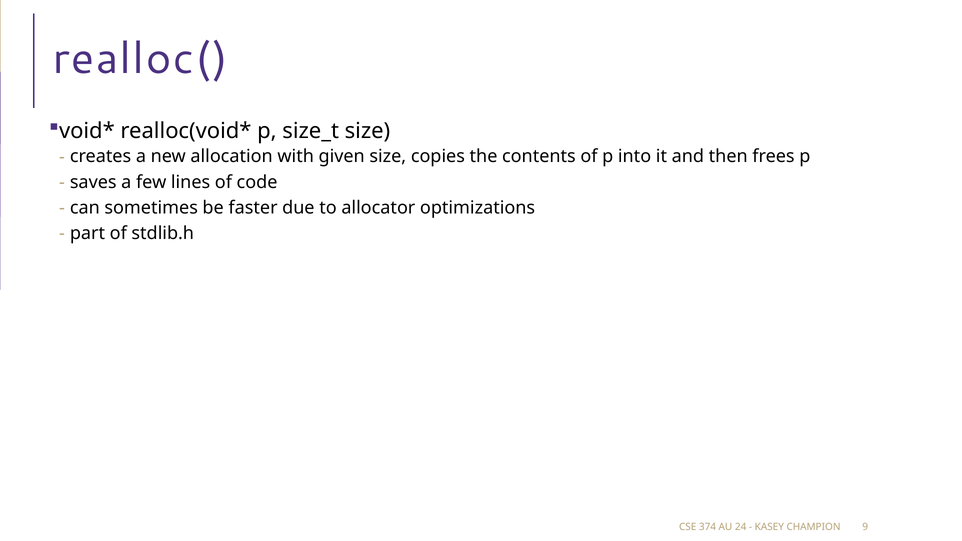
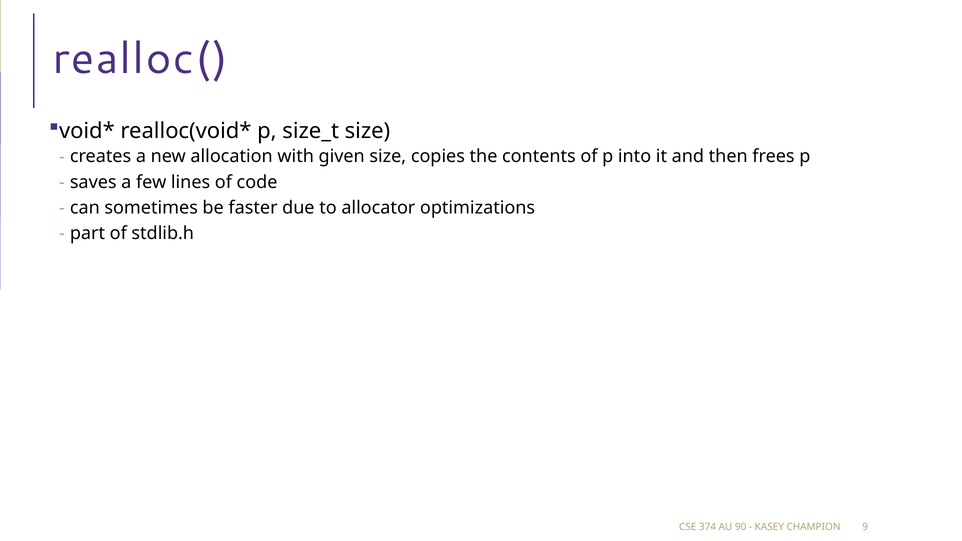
24: 24 -> 90 (741, 527)
